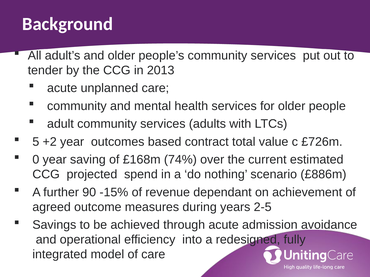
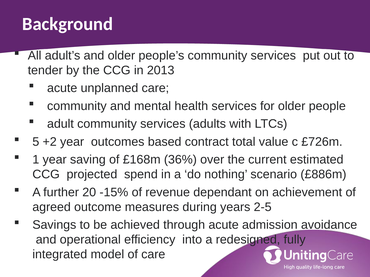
0: 0 -> 1 (36, 160)
74%: 74% -> 36% (180, 160)
90: 90 -> 20 (89, 193)
